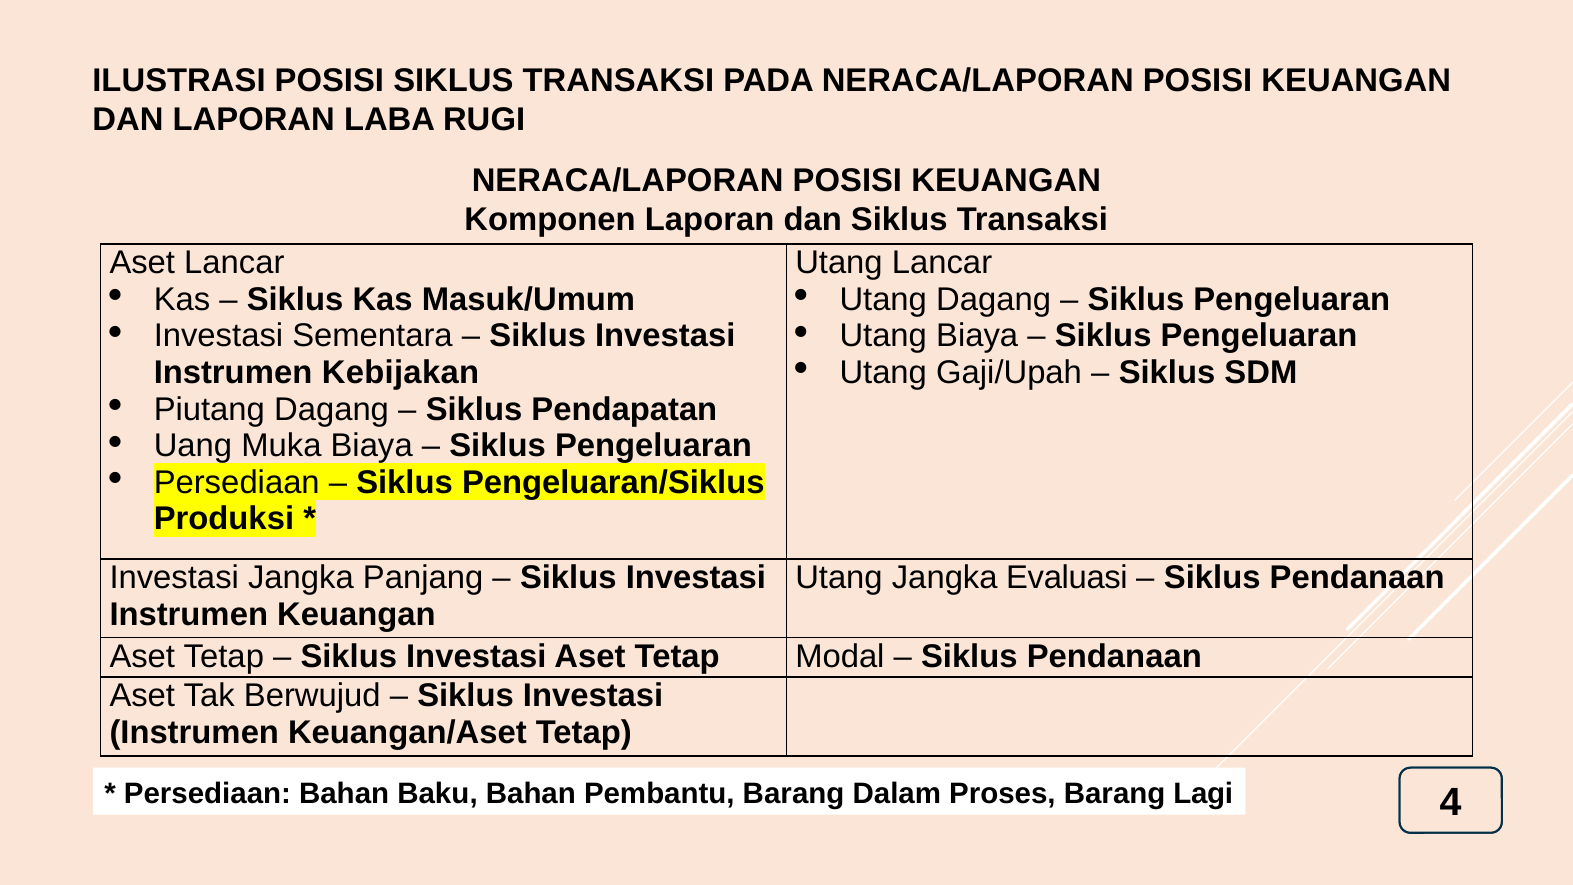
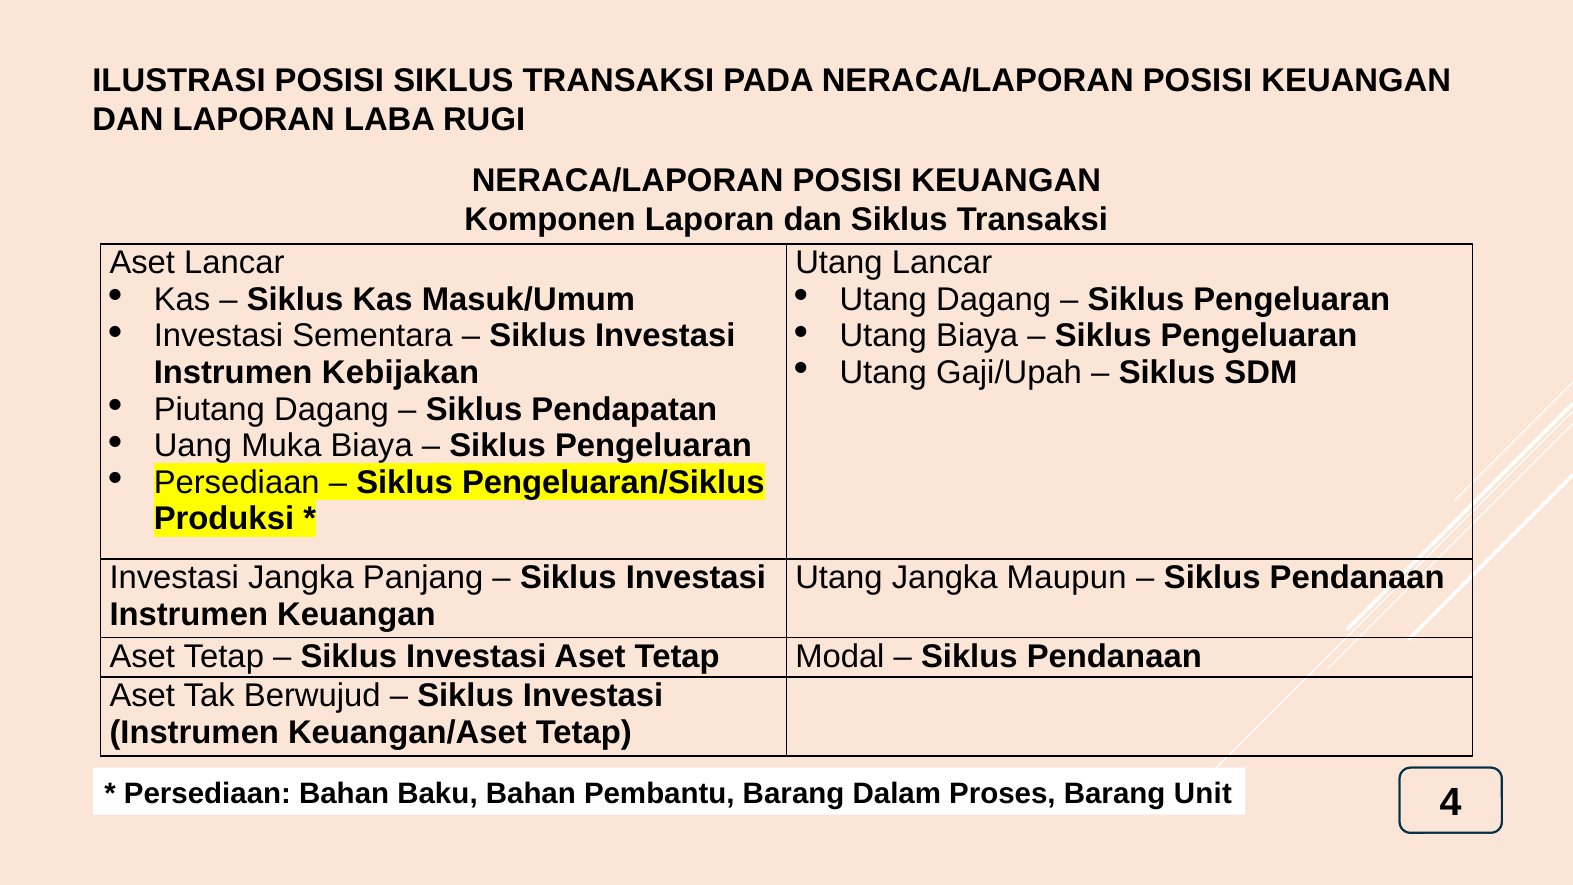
Evaluasi: Evaluasi -> Maupun (1067, 578)
Lagi: Lagi -> Unit (1203, 793)
